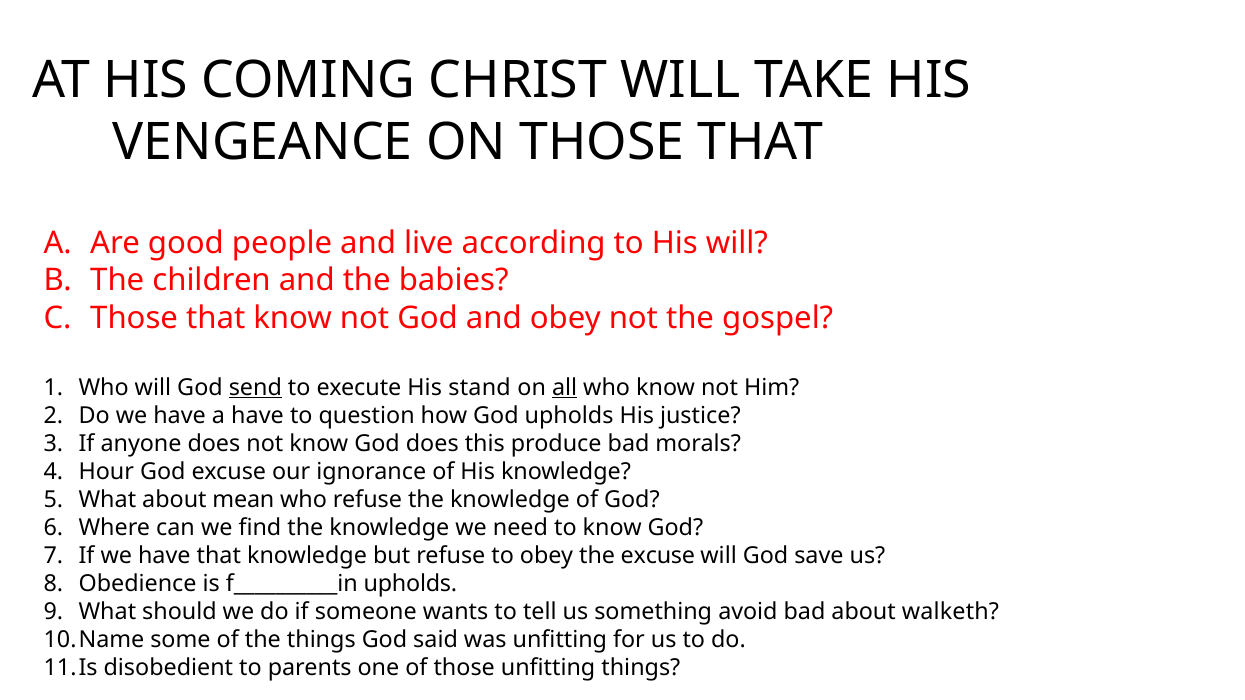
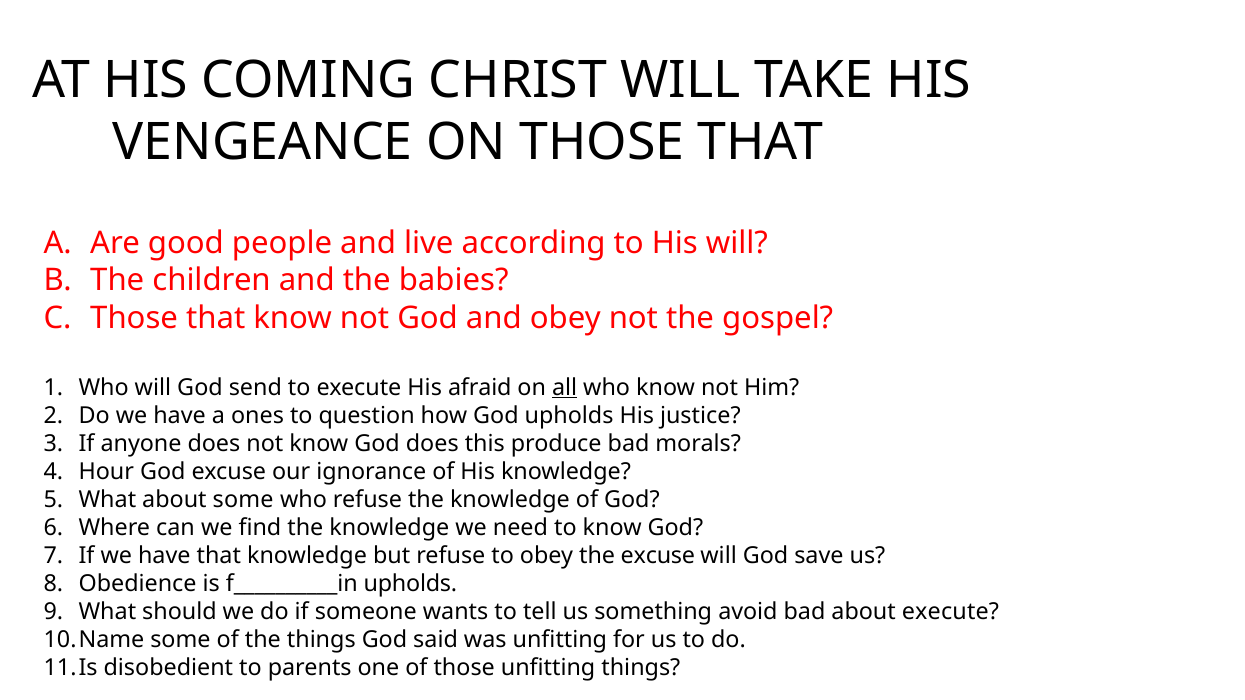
send underline: present -> none (255, 387)
stand: stand -> afraid (480, 387)
a have: have -> ones (258, 415)
about mean: mean -> some (243, 500)
about walketh: walketh -> execute (950, 612)
